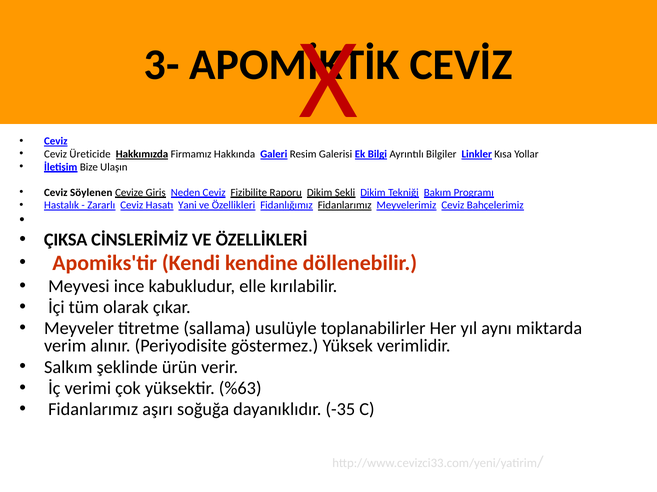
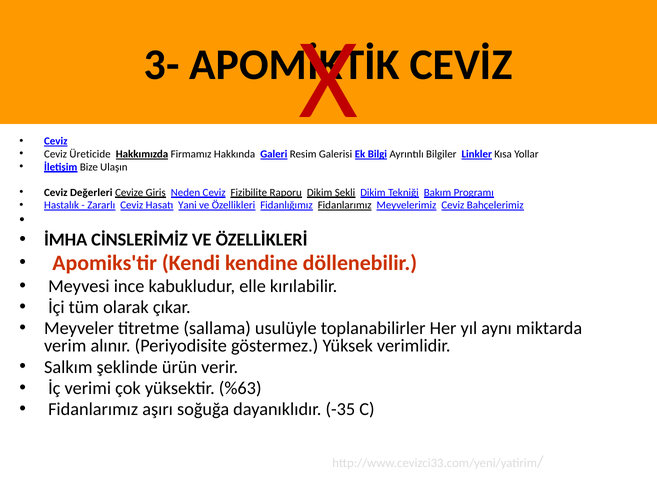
Söylenen: Söylenen -> Değerleri (91, 193)
ÇIKSA: ÇIKSA -> İMHA (66, 240)
